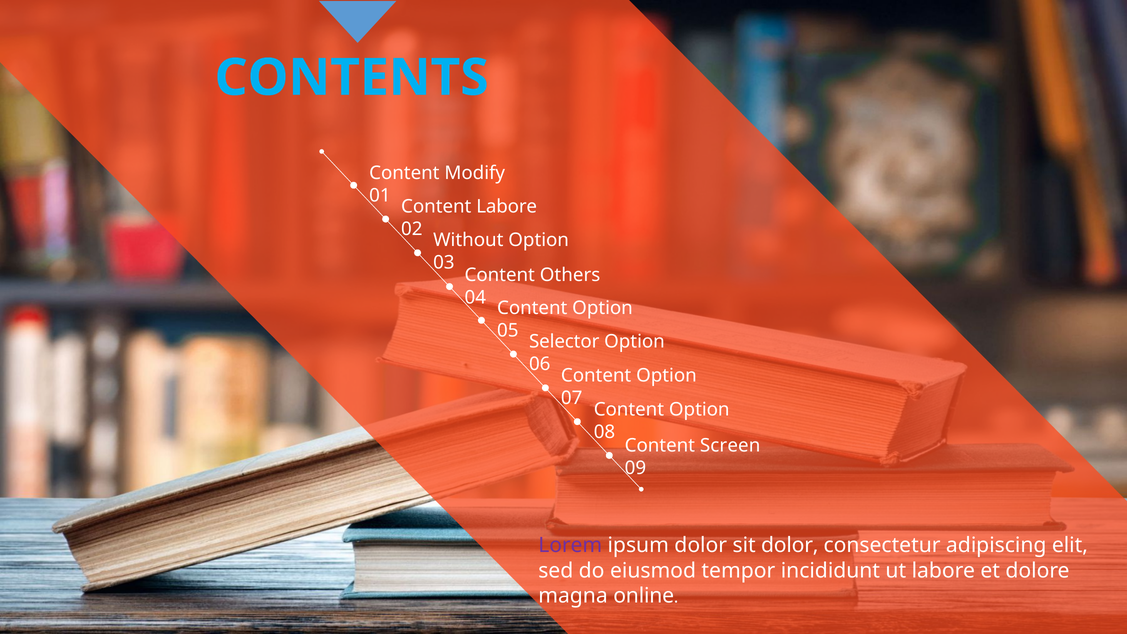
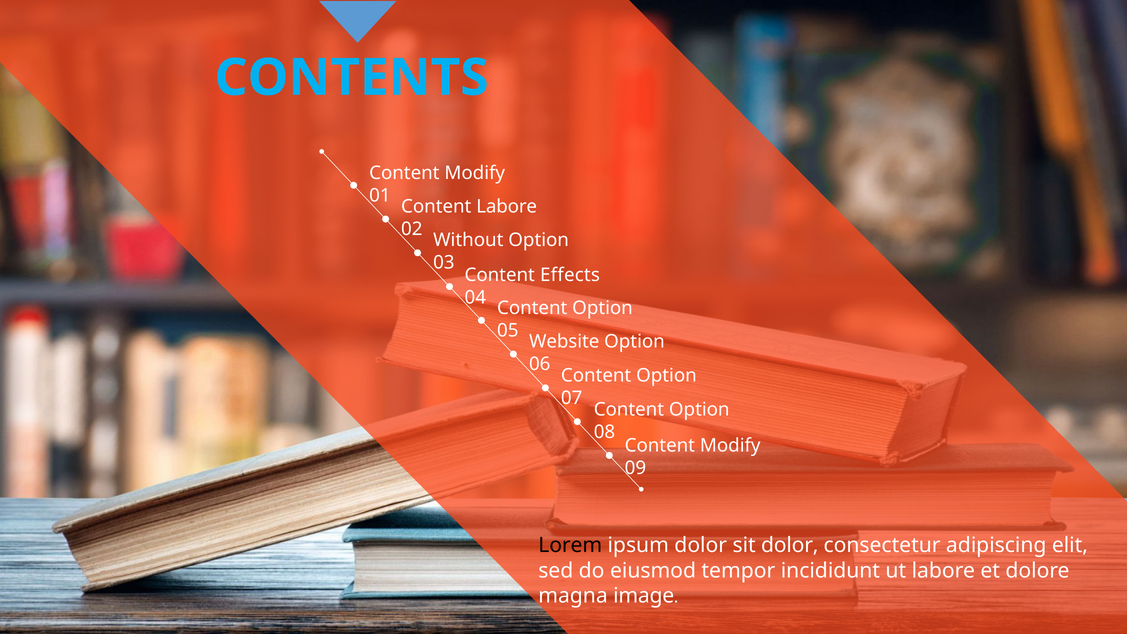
Others: Others -> Effects (570, 275)
Selector: Selector -> Website (564, 341)
Screen: Screen -> Modify (730, 446)
Lorem colour: purple -> black (570, 545)
online: online -> image (644, 596)
